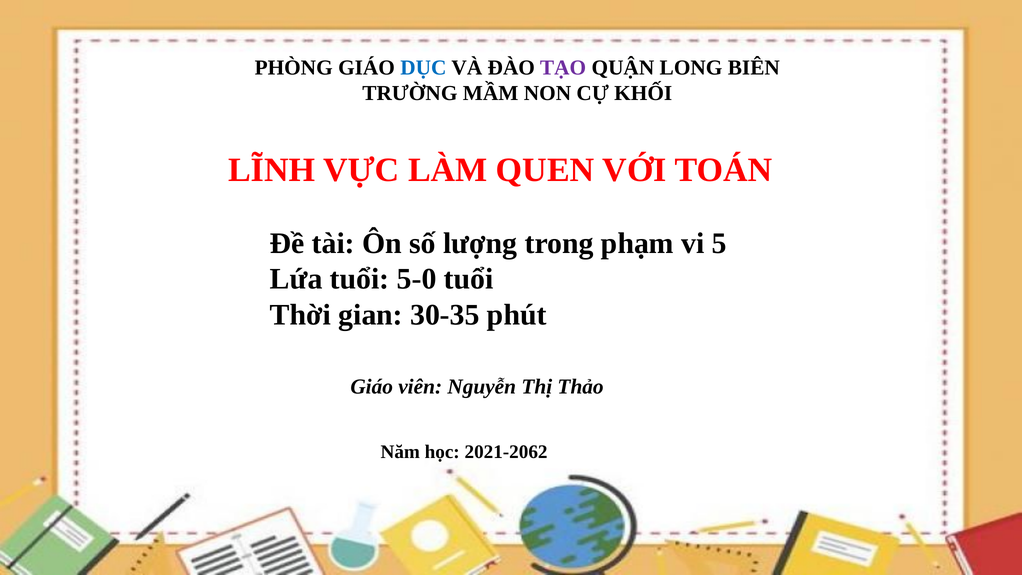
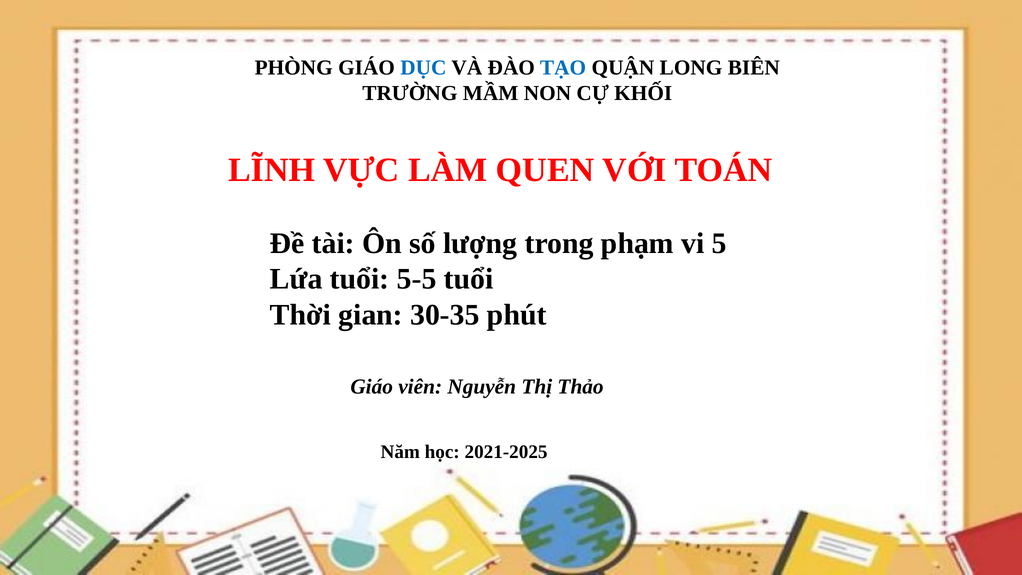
TẠO colour: purple -> blue (563, 68)
5-0: 5-0 -> 5-5 (417, 279)
2021-2062: 2021-2062 -> 2021-2025 (506, 452)
